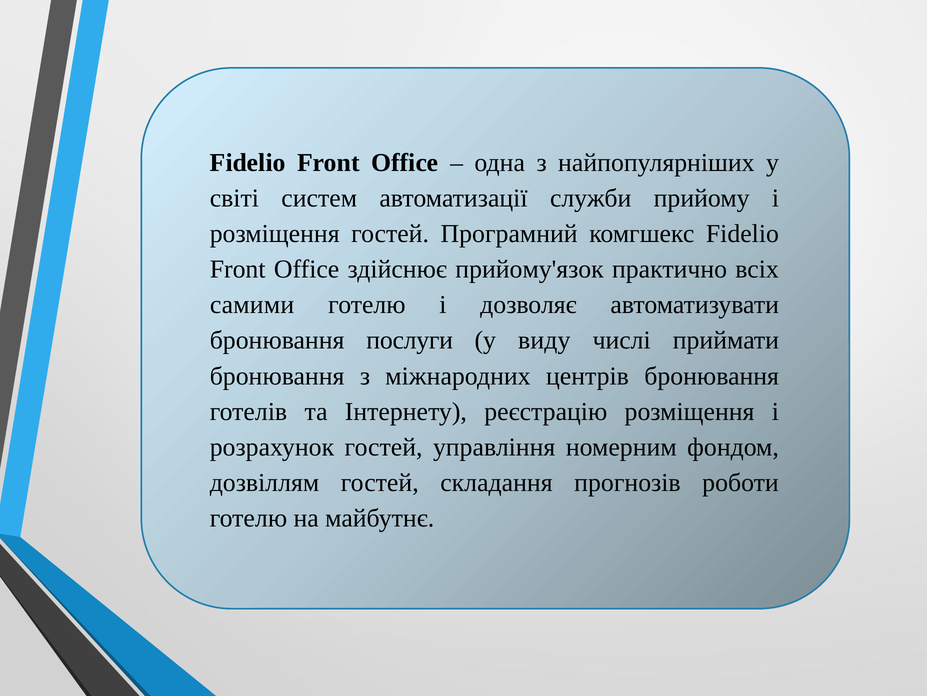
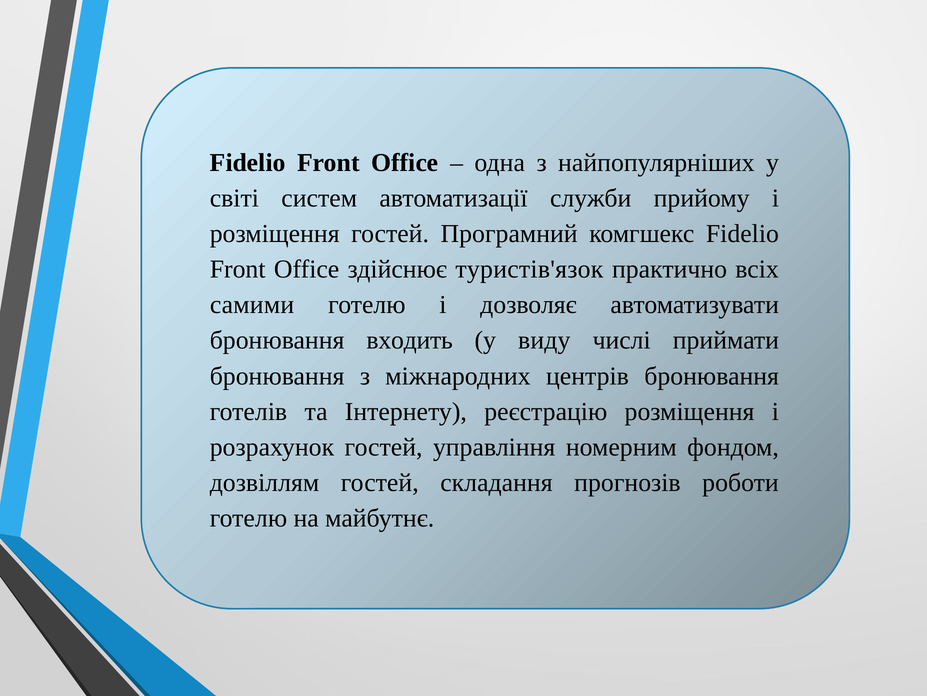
прийому'язок: прийому'язок -> туристів'язок (529, 269)
послуги: послуги -> входить (410, 340)
